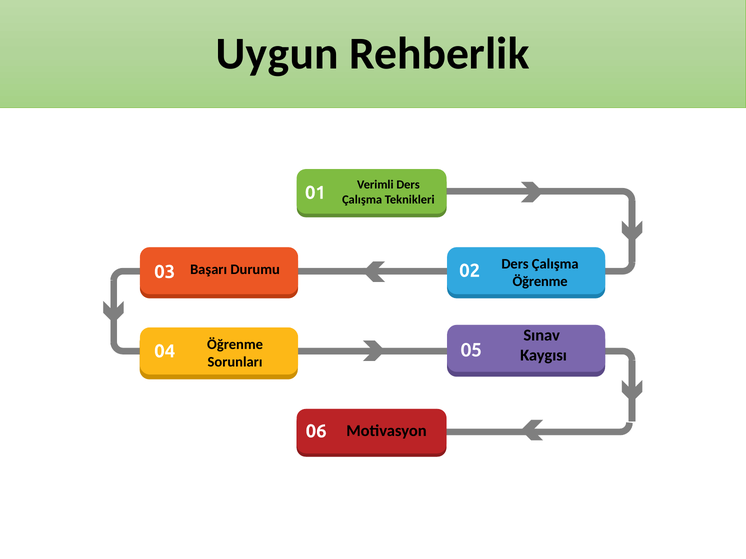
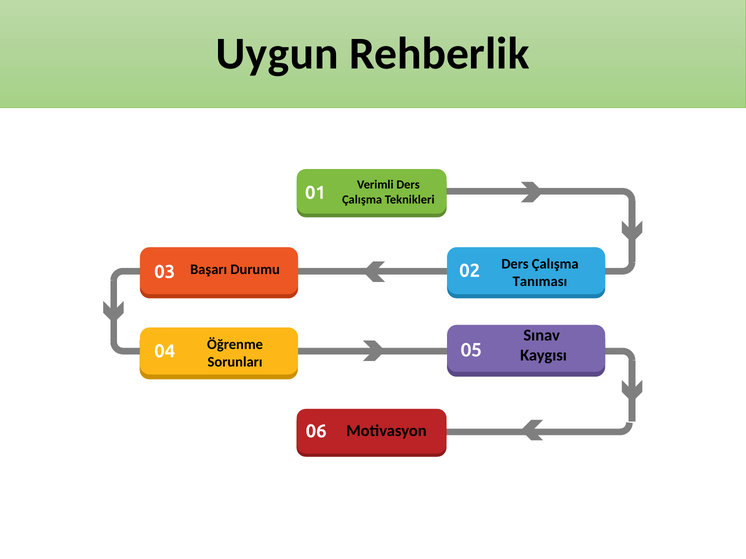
Öğrenme: Öğrenme -> Tanıması (540, 282)
